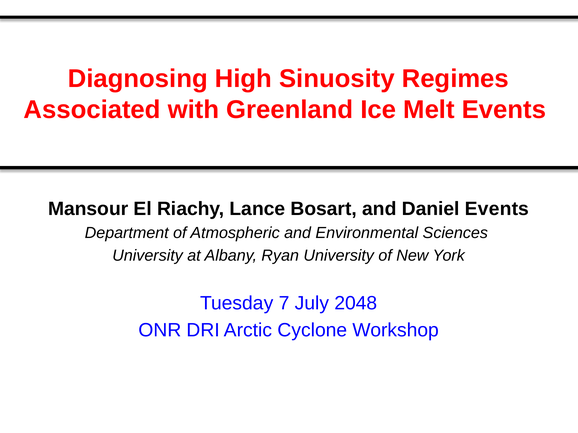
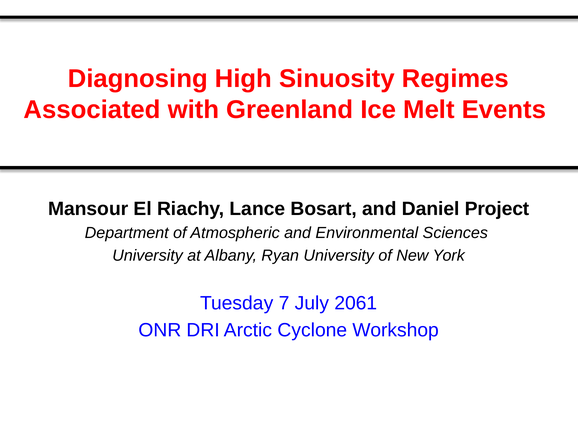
Daniel Events: Events -> Project (497, 209)
2048: 2048 -> 2061 (356, 304)
